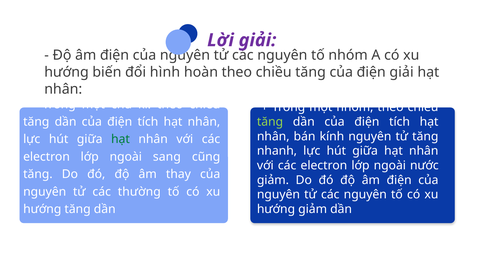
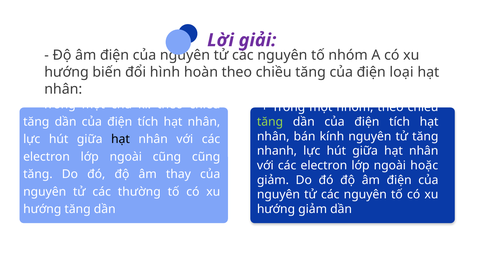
điện giải: giải -> loại (402, 72)
hạt colour: green -> black (121, 139)
ngoài sang: sang -> cũng (167, 157)
nước: nước -> hoặc (424, 166)
